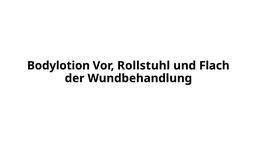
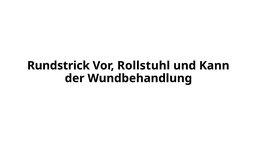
Bodylotion: Bodylotion -> Rundstrick (58, 66)
Flach: Flach -> Kann (214, 66)
